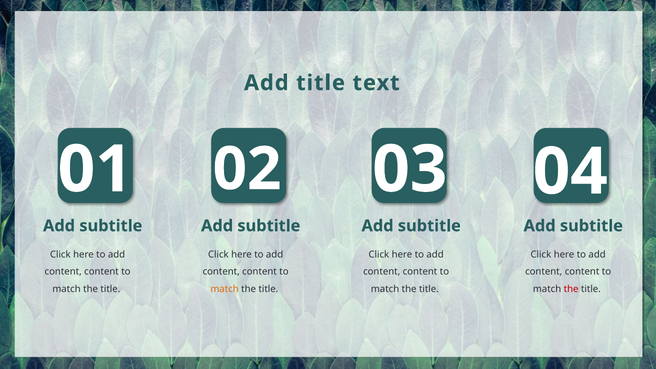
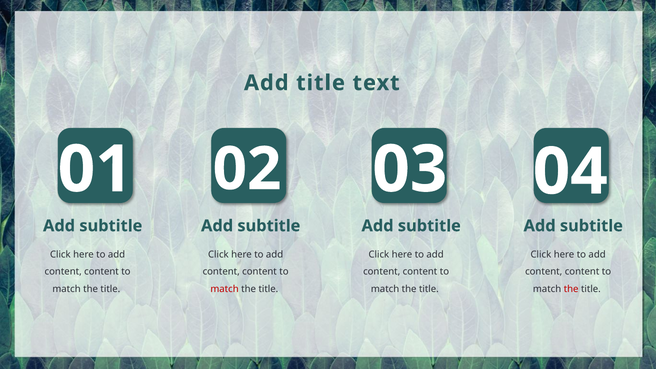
match colour: orange -> red (225, 289)
